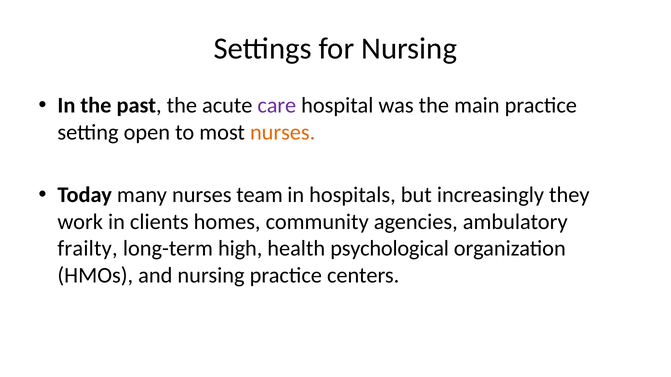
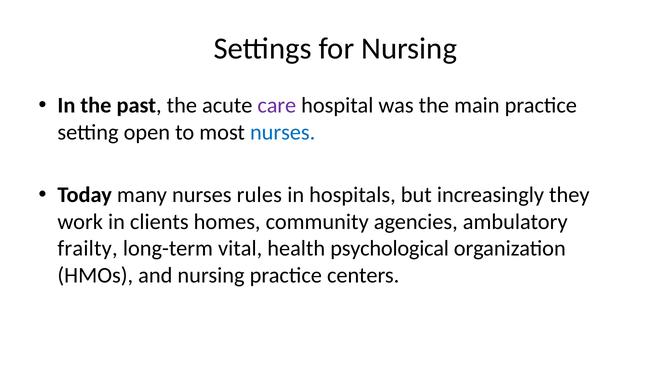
nurses colour: orange -> blue (283, 132)
team: team -> rules (259, 195)
high: high -> vital (240, 249)
